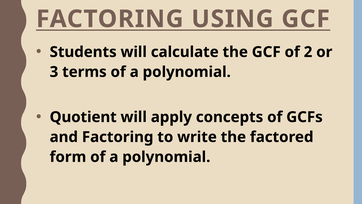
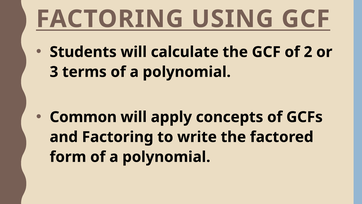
Quotient: Quotient -> Common (83, 117)
